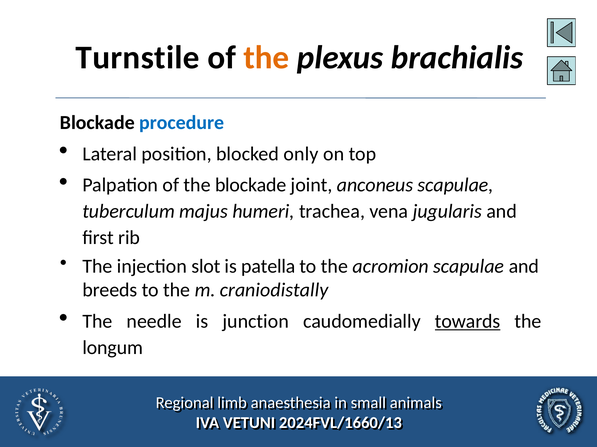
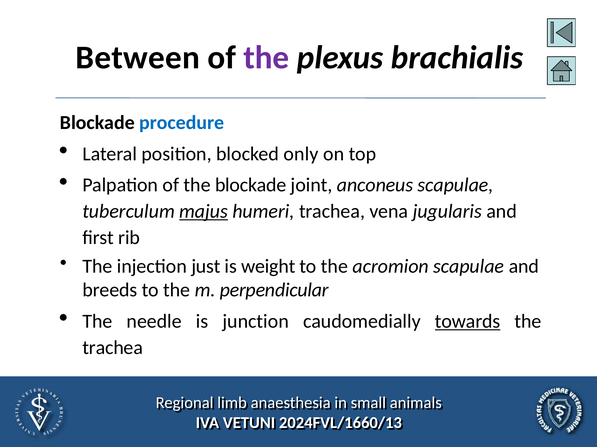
Turnstile: Turnstile -> Between (138, 58)
the colour: orange -> purple (266, 58)
majus underline: none -> present (204, 212)
slot: slot -> just (206, 267)
patella: patella -> weight (268, 267)
craniodistally: craniodistally -> perpendicular (274, 291)
longum: longum -> trachea (113, 348)
